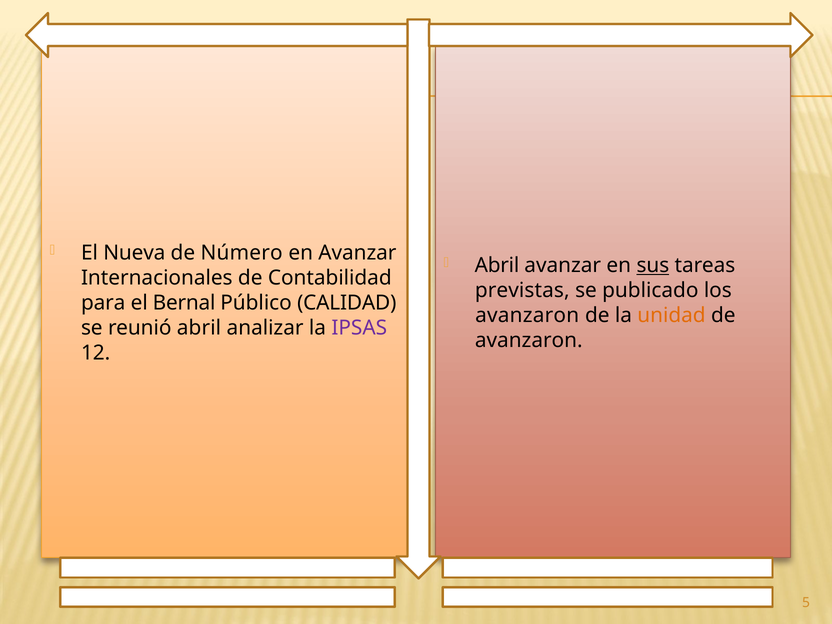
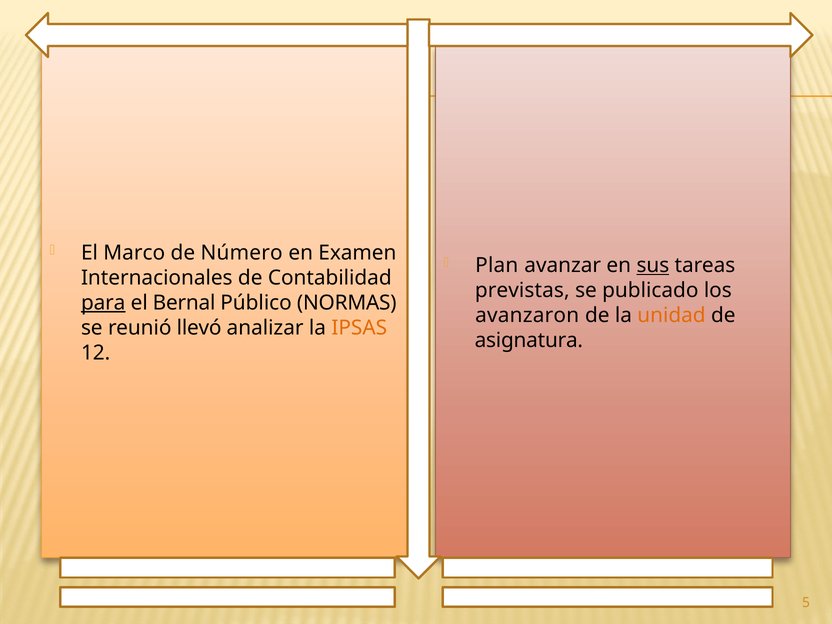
Nueva: Nueva -> Marco (134, 253)
en Avanzar: Avanzar -> Examen (357, 253)
Abril: Abril -> Plan (497, 265)
para underline: none -> present (103, 303)
CALIDAD: CALIDAD -> NORMAS (347, 303)
reunió abril: abril -> llevó (199, 328)
IPSAS colour: purple -> orange (359, 328)
avanzaron: avanzaron -> asignatura (529, 340)
